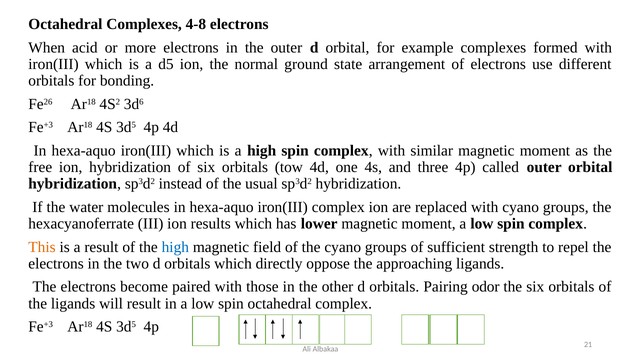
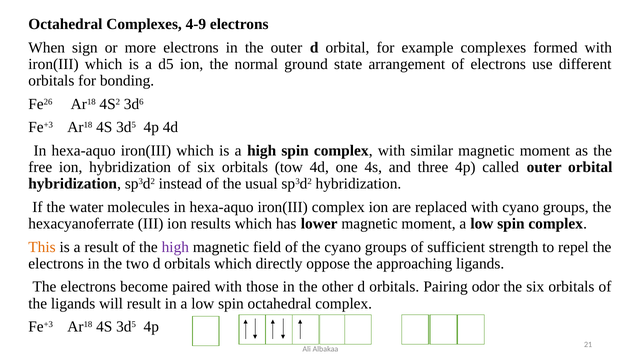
4-8: 4-8 -> 4-9 (196, 24)
acid: acid -> sign (85, 47)
high colour: blue -> purple (175, 247)
